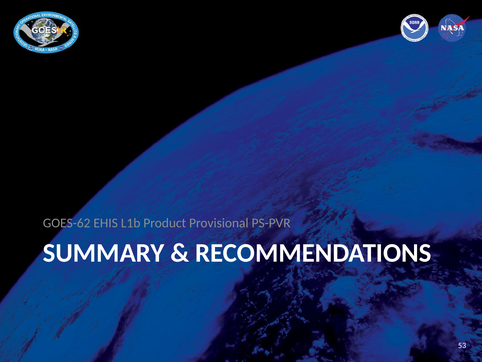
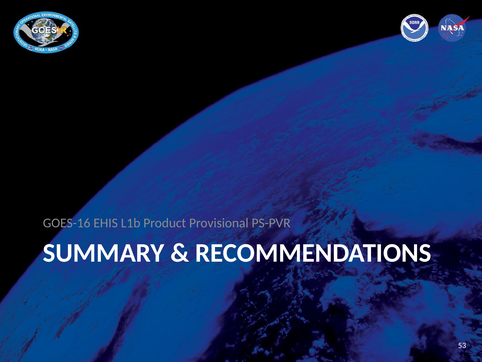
GOES-62: GOES-62 -> GOES-16 (67, 223)
